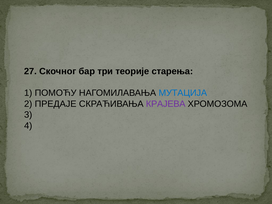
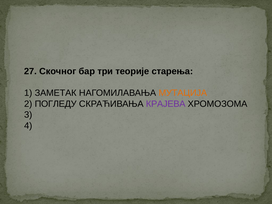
ПОМОЋУ: ПОМОЋУ -> ЗАМЕТАК (56, 93)
МУТАЦИЈА colour: blue -> orange (183, 93)
ПРЕДАЈЕ: ПРЕДАЈЕ -> ПОГЛЕДУ (56, 104)
